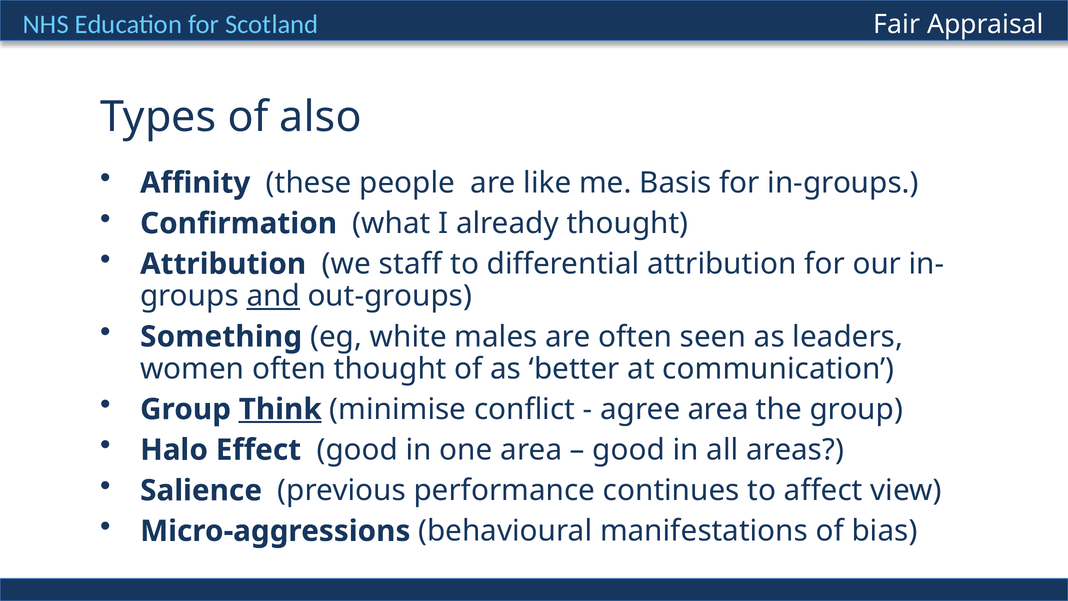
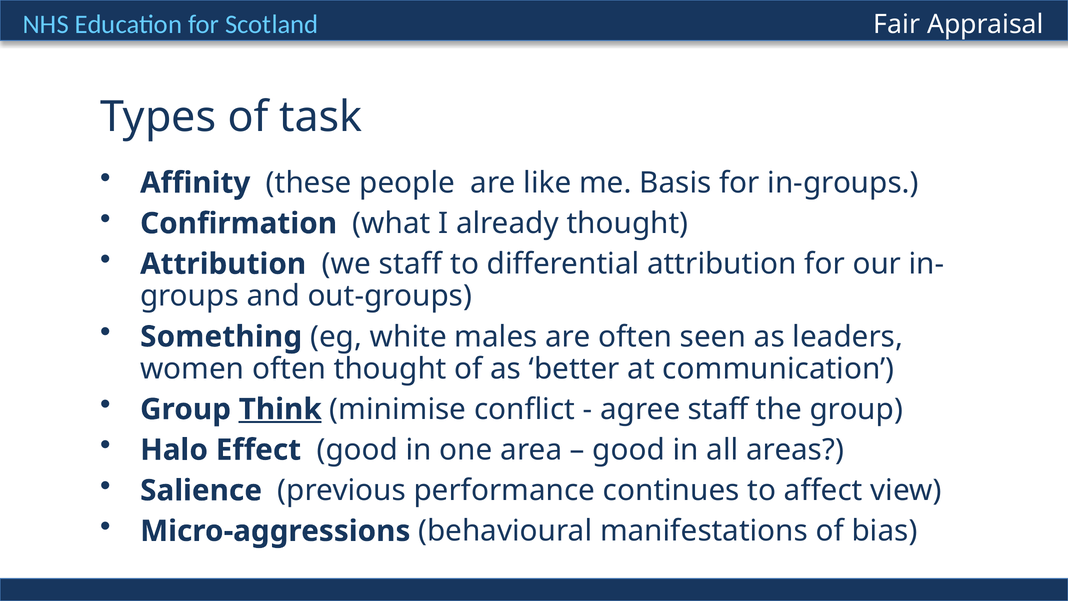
also: also -> task (321, 117)
and underline: present -> none (273, 296)
agree area: area -> staff (718, 409)
